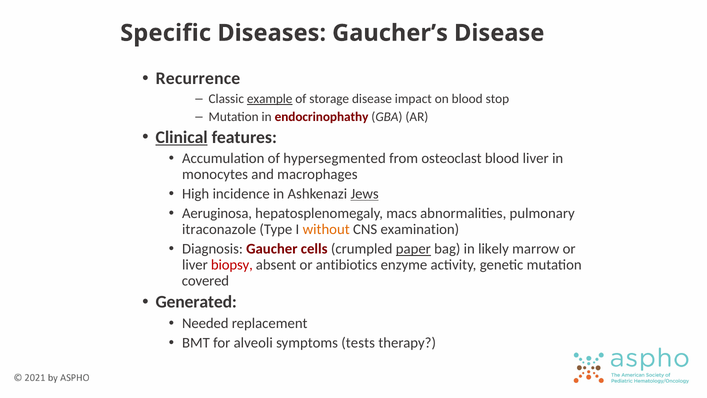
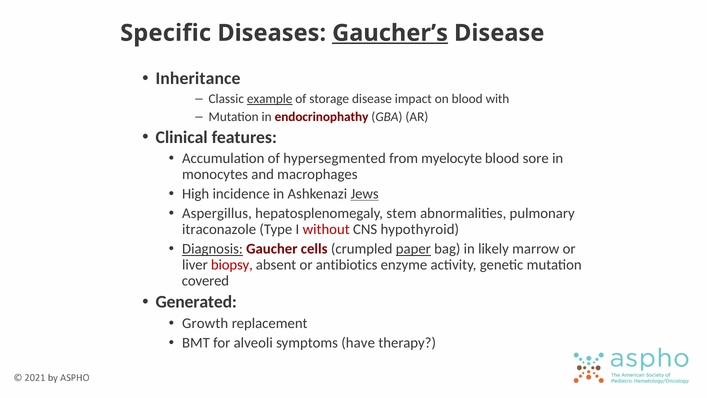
Gaucher’s underline: none -> present (390, 33)
Recurrence: Recurrence -> Inheritance (198, 78)
stop: stop -> with (497, 99)
Clinical underline: present -> none (182, 137)
osteoclast: osteoclast -> myelocyte (452, 158)
blood liver: liver -> sore (536, 158)
Aeruginosa: Aeruginosa -> Aspergillus (217, 213)
macs: macs -> stem (402, 213)
without colour: orange -> red (326, 229)
examination: examination -> hypothyroid (420, 229)
Diagnosis underline: none -> present (212, 249)
Needed: Needed -> Growth (205, 323)
tests: tests -> have (358, 343)
